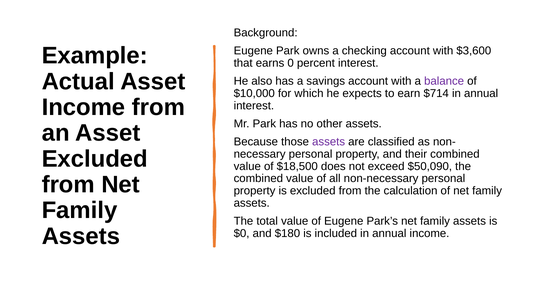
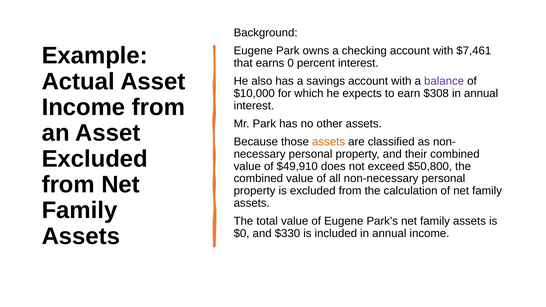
$3,600: $3,600 -> $7,461 (474, 51)
$714: $714 -> $308 (436, 93)
assets colour: purple -> orange (329, 142)
$18,500: $18,500 -> $49,910 (297, 166)
$50,090: $50,090 -> $50,800 (430, 166)
$180: $180 -> $330 (287, 234)
